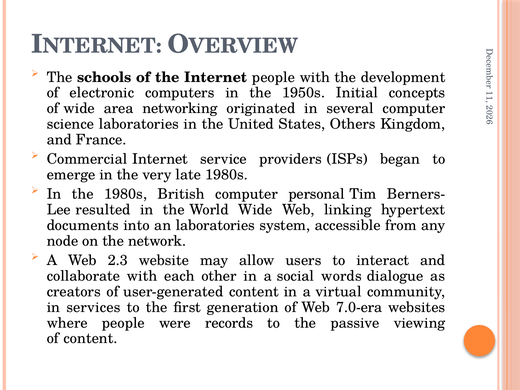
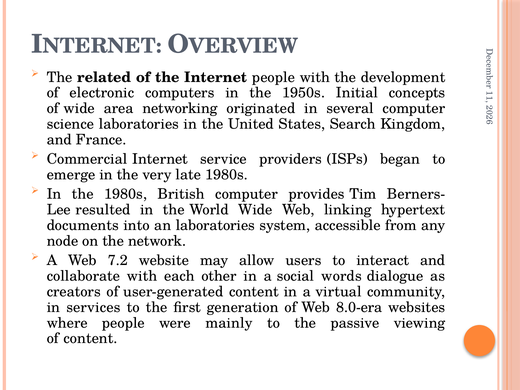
schools: schools -> related (104, 77)
Others: Others -> Search (353, 124)
personal: personal -> provides (317, 194)
2.3: 2.3 -> 7.2 (118, 261)
7.0-era: 7.0-era -> 8.0-era (359, 307)
records: records -> mainly (229, 323)
